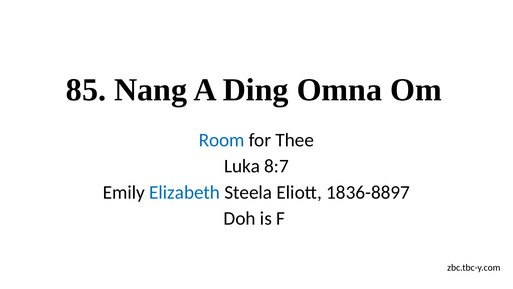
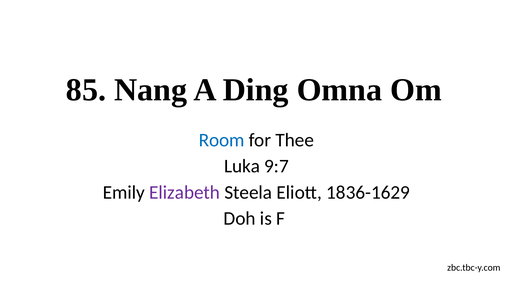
8:7: 8:7 -> 9:7 (277, 166)
Elizabeth colour: blue -> purple (185, 192)
1836-8897: 1836-8897 -> 1836-1629 (368, 192)
